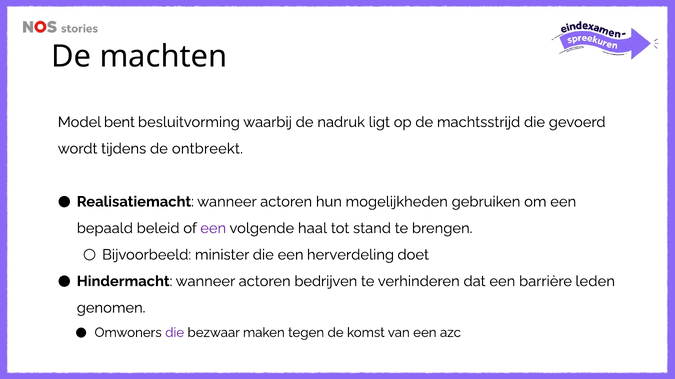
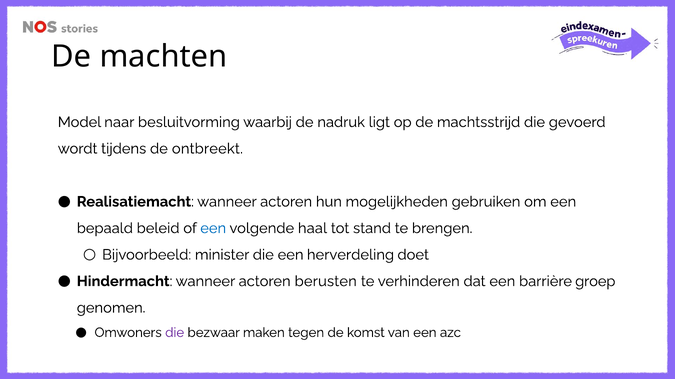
bent: bent -> naar (119, 122)
een colour: purple -> blue (213, 229)
bedrijven: bedrijven -> berusten (326, 282)
leden: leden -> groep (595, 282)
